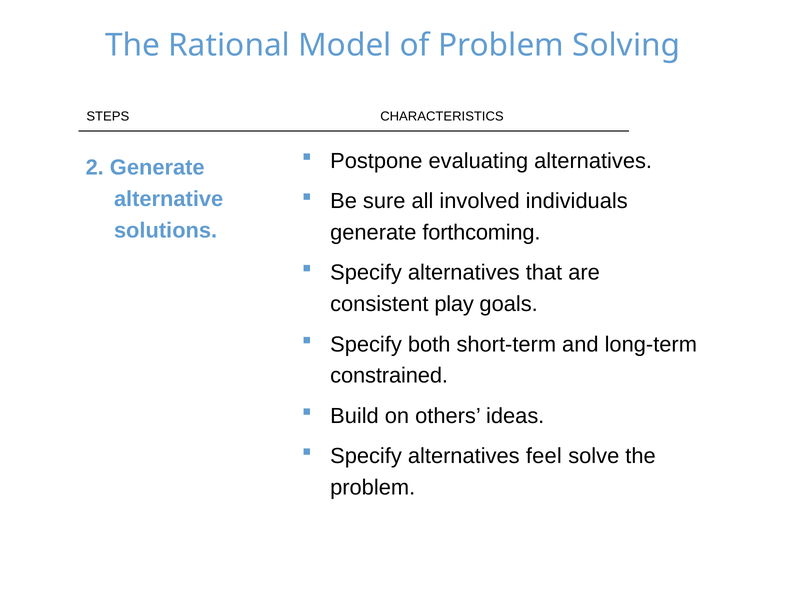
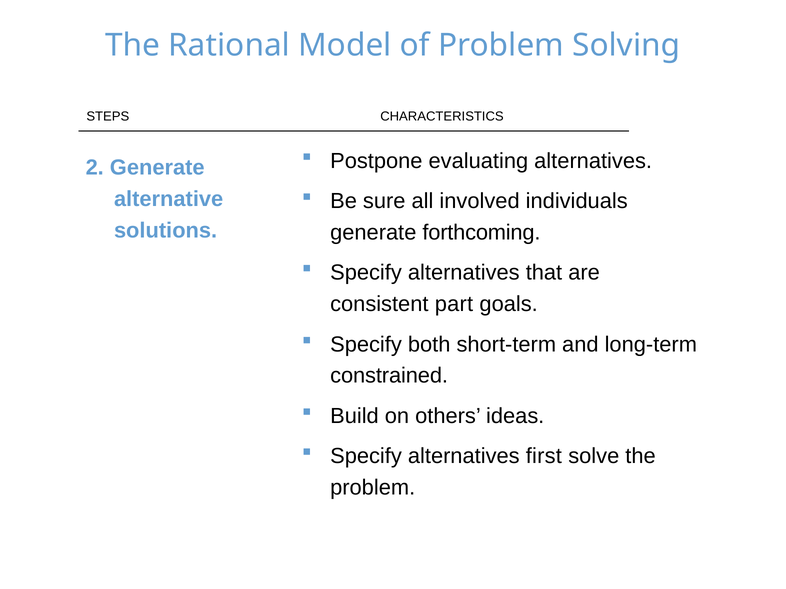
play: play -> part (454, 304)
feel: feel -> first (544, 456)
